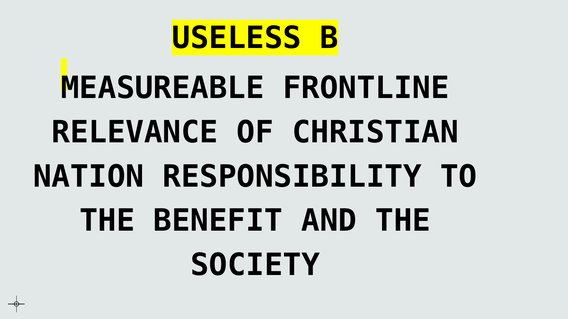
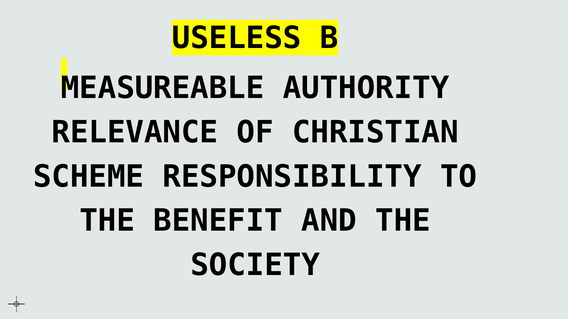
FRONTLINE: FRONTLINE -> AUTHORITY (366, 88)
NATION: NATION -> SCHEME (89, 177)
